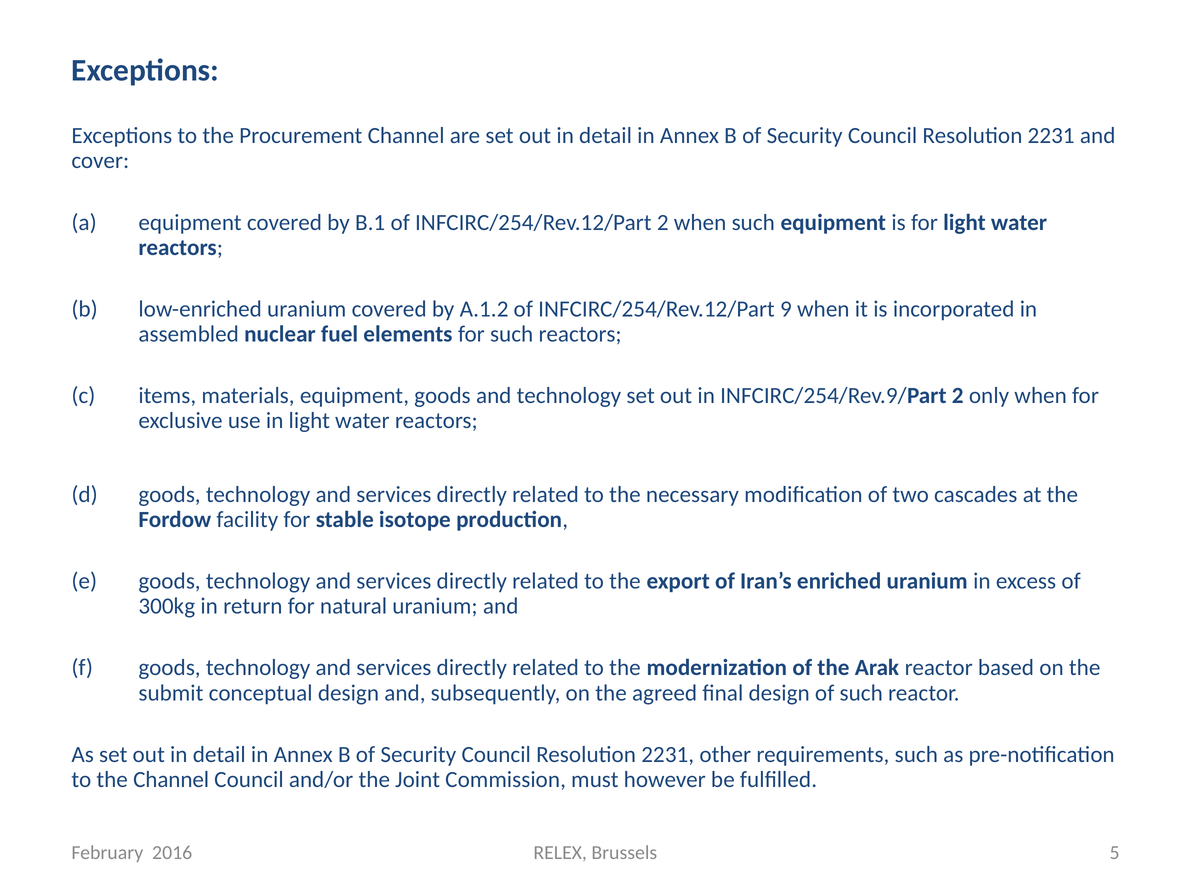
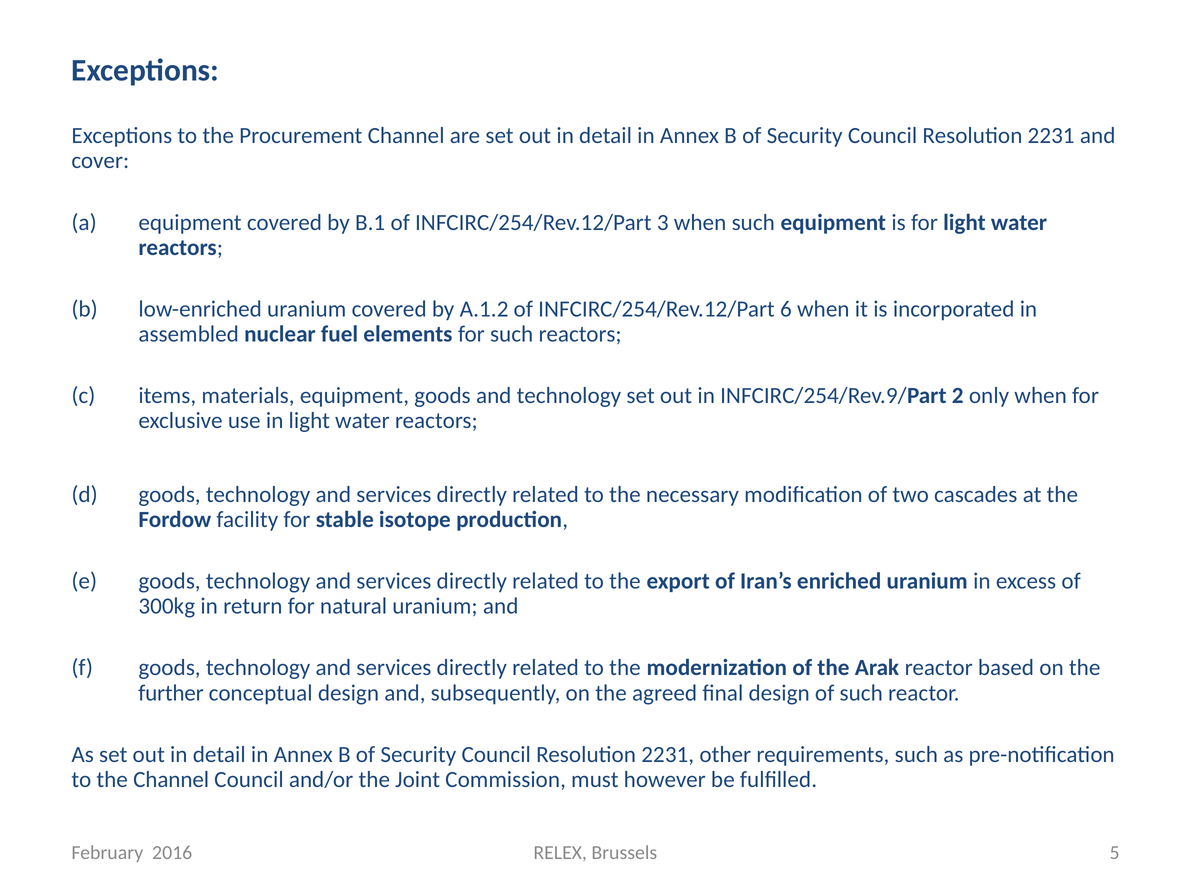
INFCIRC/254/Rev.12/Part 2: 2 -> 3 (663, 222)
9: 9 -> 6 (786, 309)
submit: submit -> further (171, 693)
